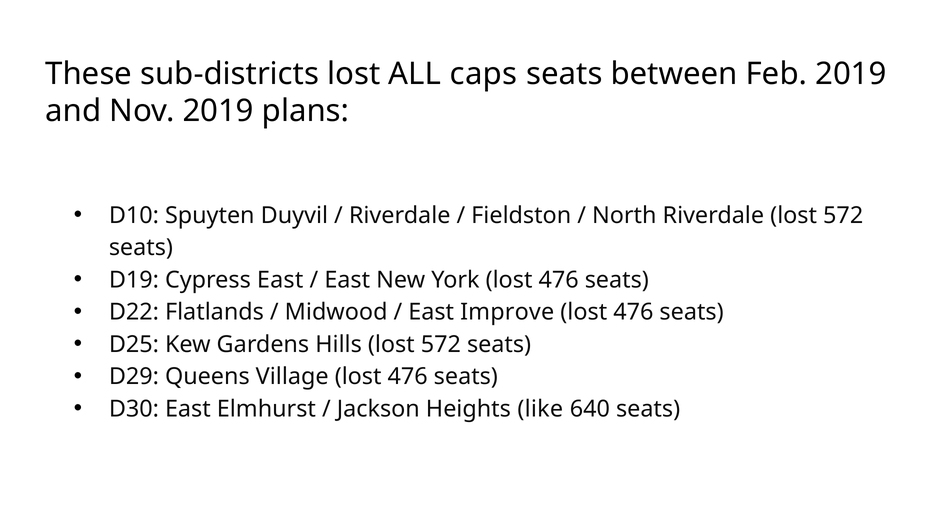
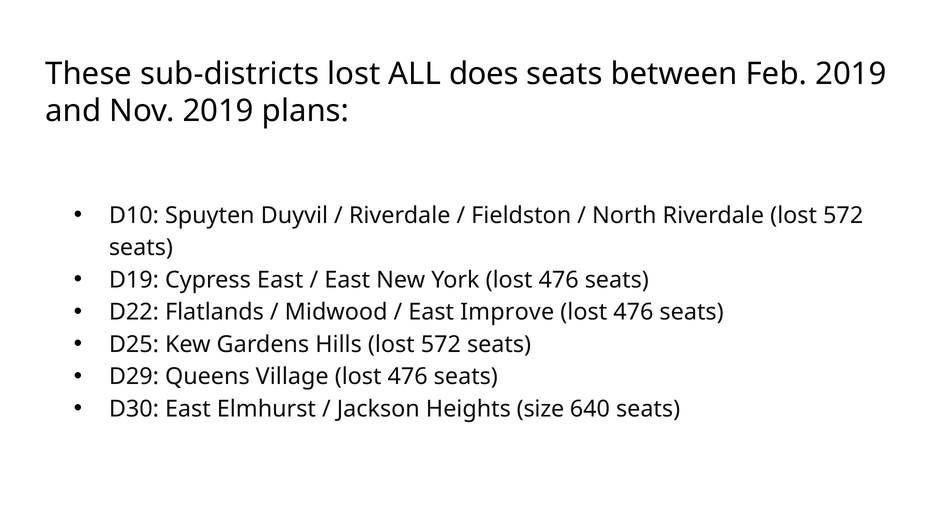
caps: caps -> does (484, 74)
like: like -> size (540, 409)
